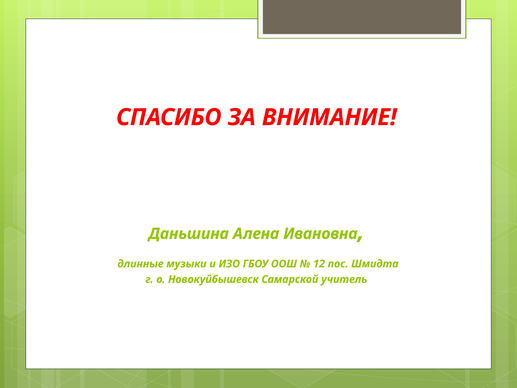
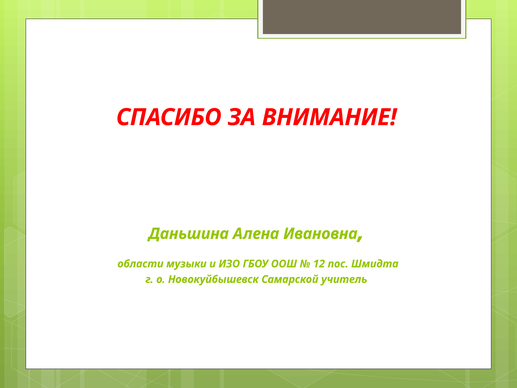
длинные: длинные -> области (140, 264)
